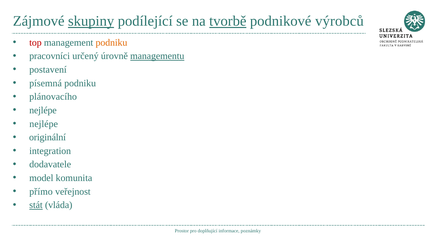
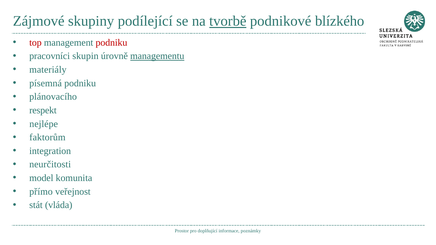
skupiny underline: present -> none (91, 21)
výrobců: výrobců -> blízkého (340, 21)
podniku colour: orange -> red (111, 43)
určený: určený -> skupin (85, 56)
postavení: postavení -> materiály (48, 70)
nejlépe: nejlépe -> respekt (43, 110)
originální: originální -> faktorům (47, 138)
dodavatele: dodavatele -> neurčitosti (50, 165)
stát underline: present -> none (36, 205)
